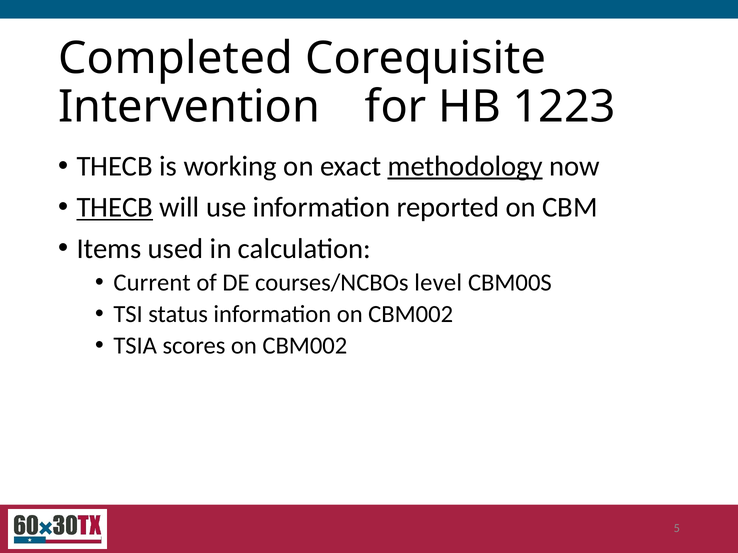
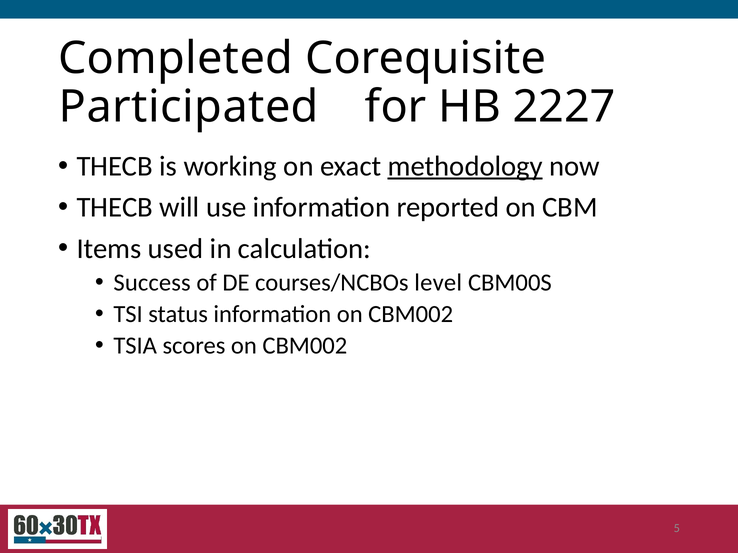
Intervention: Intervention -> Participated (189, 107)
1223: 1223 -> 2227 (564, 107)
THECB underline: present -> none (115, 208)
Current: Current -> Success (152, 283)
